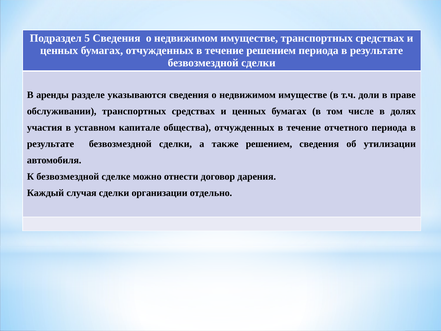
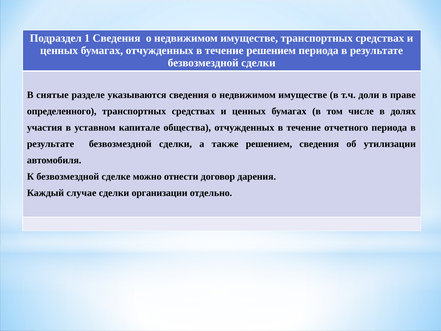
5: 5 -> 1 (87, 38)
аренды: аренды -> снятые (52, 95)
обслуживании: обслуживании -> определенного (62, 111)
случая: случая -> случае (81, 193)
